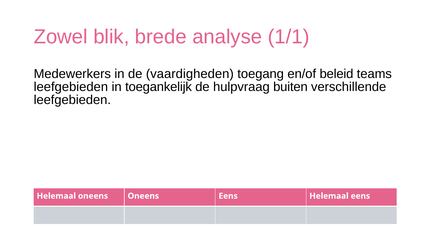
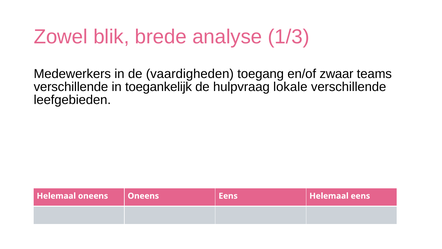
1/1: 1/1 -> 1/3 (289, 37)
beleid: beleid -> zwaar (336, 74)
leefgebieden: leefgebieden -> verschillende (71, 87)
buiten: buiten -> lokale (290, 87)
